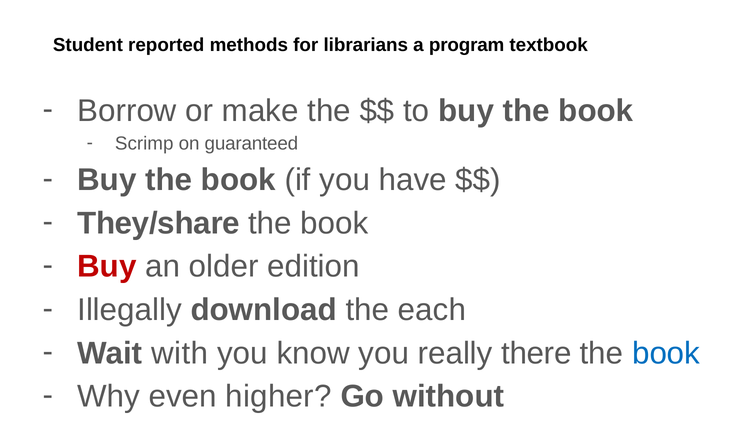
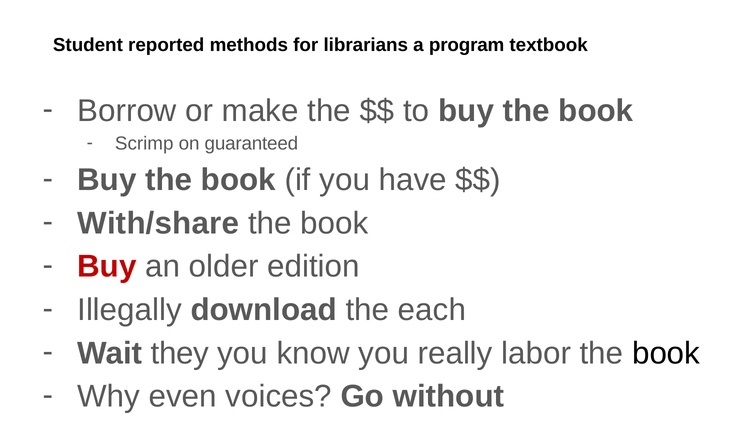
They/share: They/share -> With/share (158, 223)
with: with -> they (180, 353)
there: there -> labor (536, 353)
book colour: blue -> black (666, 353)
higher: higher -> voices (279, 396)
